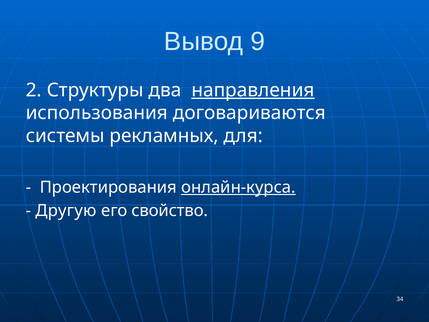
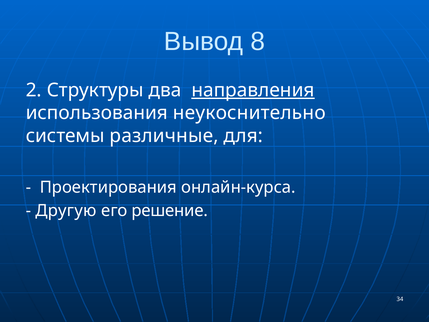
9: 9 -> 8 (258, 42)
договариваются: договариваются -> неукоснительно (249, 113)
рекламных: рекламных -> различные (164, 136)
онлайн-курса underline: present -> none (238, 187)
свойство: свойство -> решение (170, 210)
